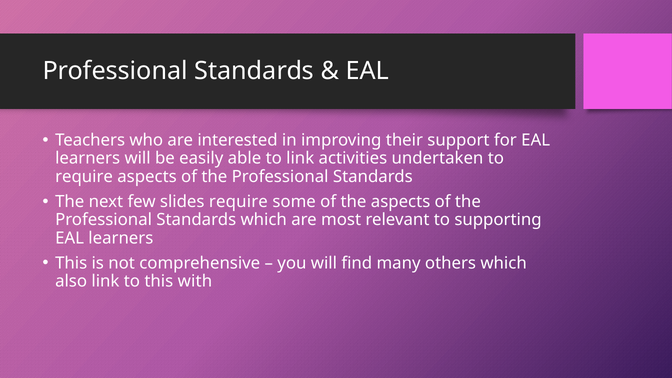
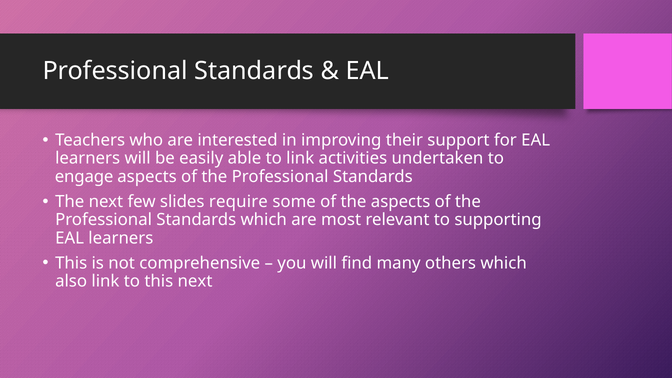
require: require -> engage (84, 177)
this with: with -> next (195, 281)
